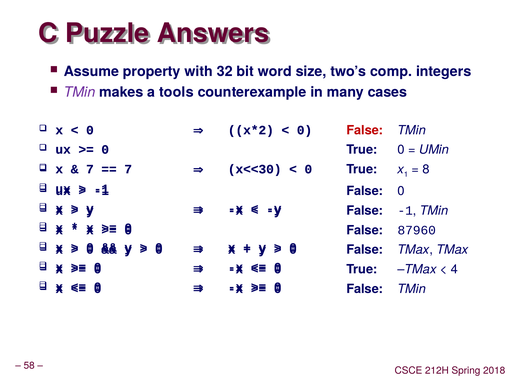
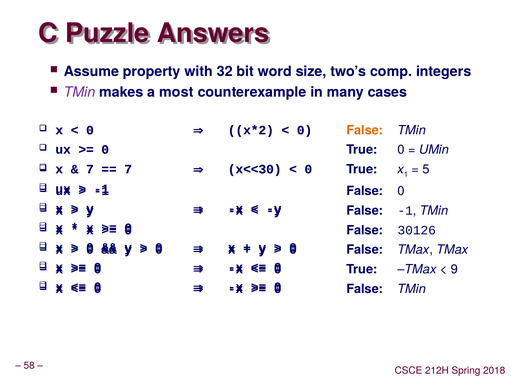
tools: tools -> most (176, 92)
False colour: red -> orange (365, 130)
8: 8 -> 5 (426, 169)
87960: 87960 -> 30126 (417, 230)
4: 4 -> 9 (454, 270)
